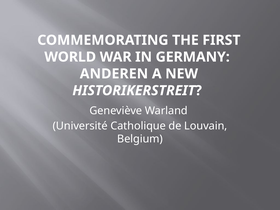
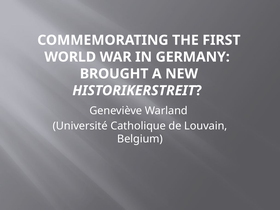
ANDEREN: ANDEREN -> BROUGHT (114, 74)
